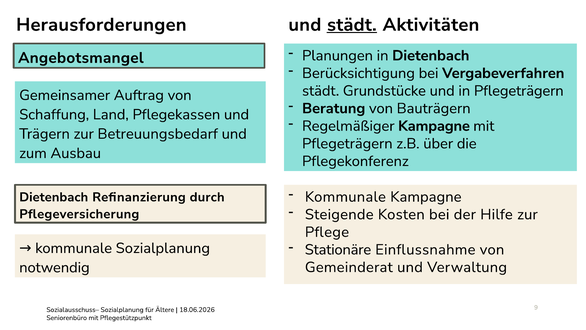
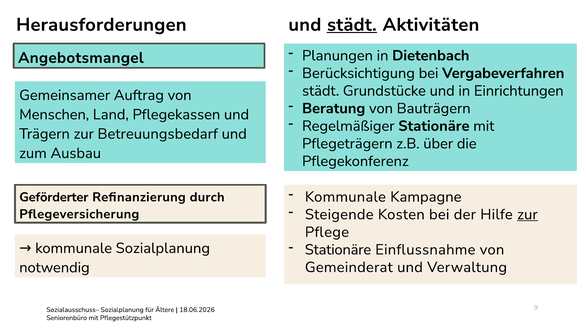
in Pflegeträgern: Pflegeträgern -> Einrichtungen (519, 91)
Schaffung: Schaffung -> Menschen (54, 114)
Regelmäßiger Kampagne: Kampagne -> Stationäre (434, 126)
Dietenbach: Dietenbach -> Geförderter (54, 197)
zur underline: none -> present (527, 214)
